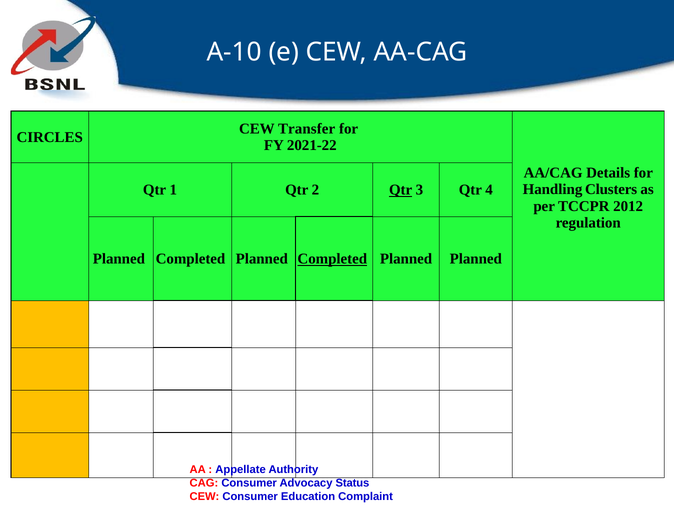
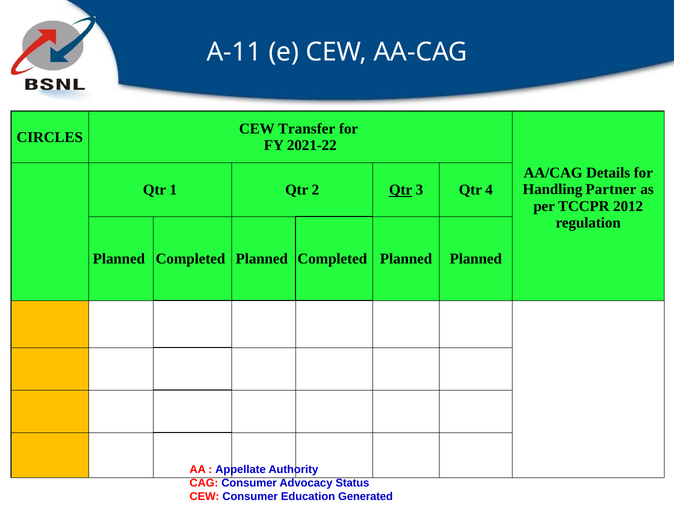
A-10: A-10 -> A-11 (234, 52)
Clusters: Clusters -> Partner (611, 189)
Completed underline: present -> none (332, 259)
Complaint: Complaint -> Generated (366, 496)
